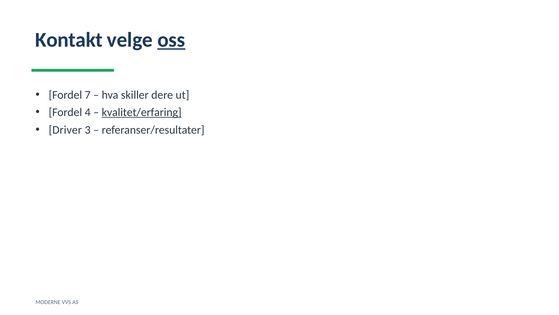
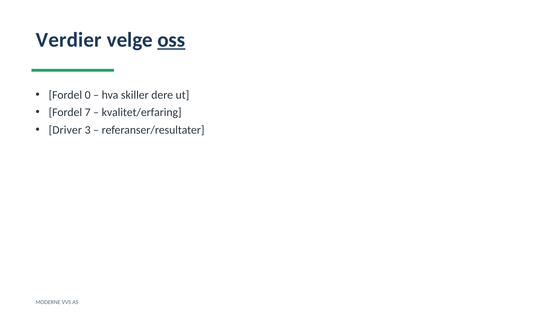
Kontakt: Kontakt -> Verdier (69, 40)
7: 7 -> 0 (88, 95)
4: 4 -> 7 (88, 112)
kvalitet/erfaring underline: present -> none (142, 112)
